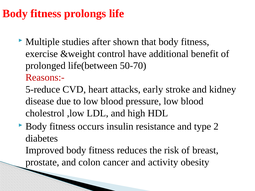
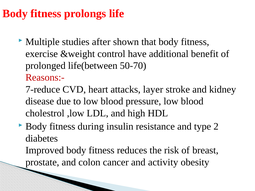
5-reduce: 5-reduce -> 7-reduce (43, 90)
early: early -> layer (153, 90)
occurs: occurs -> during (91, 127)
